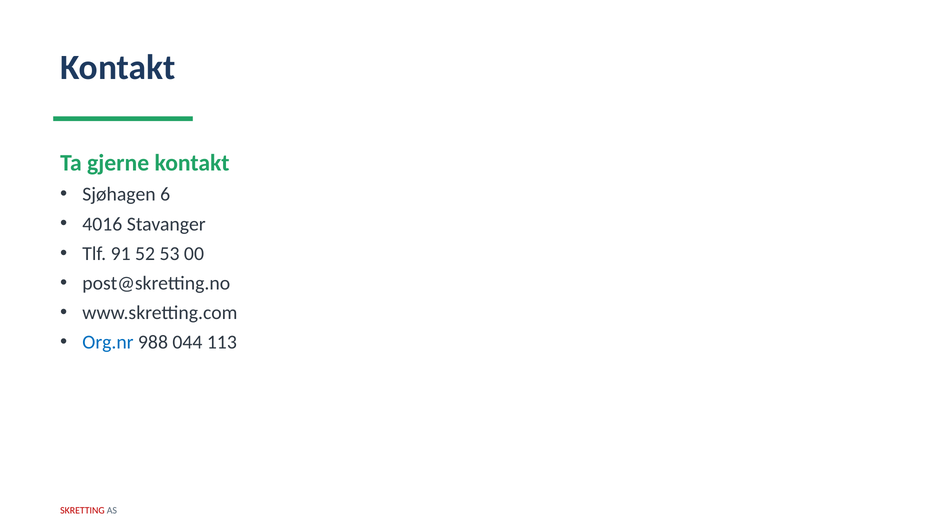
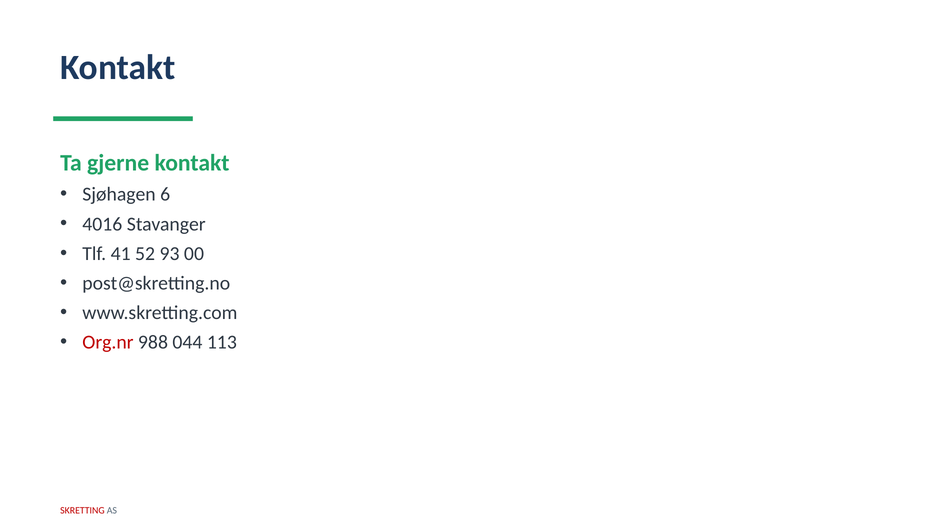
91: 91 -> 41 (121, 254)
53: 53 -> 93 (170, 254)
Org.nr colour: blue -> red (108, 342)
